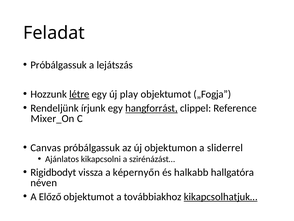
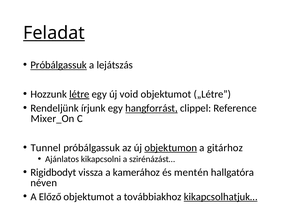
Feladat underline: none -> present (54, 33)
Próbálgassuk underline: none -> present (59, 65)
play: play -> void (129, 94)
„Fogja: „Fogja -> „Létre (212, 94)
Canvas: Canvas -> Tunnel (46, 147)
objektumon underline: none -> present (171, 147)
sliderrel: sliderrel -> gitárhoz (225, 147)
képernyőn: képernyőn -> kamerához (136, 172)
halkabb: halkabb -> mentén (191, 172)
